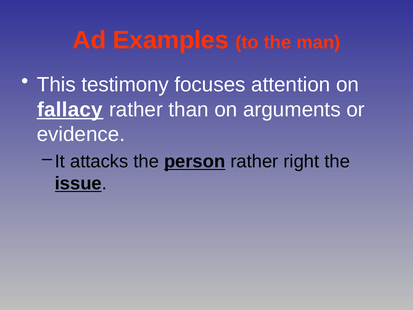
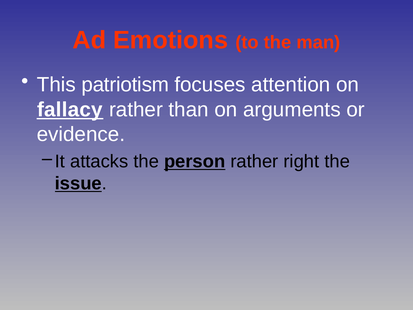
Examples: Examples -> Emotions (171, 40)
testimony: testimony -> patriotism (125, 85)
